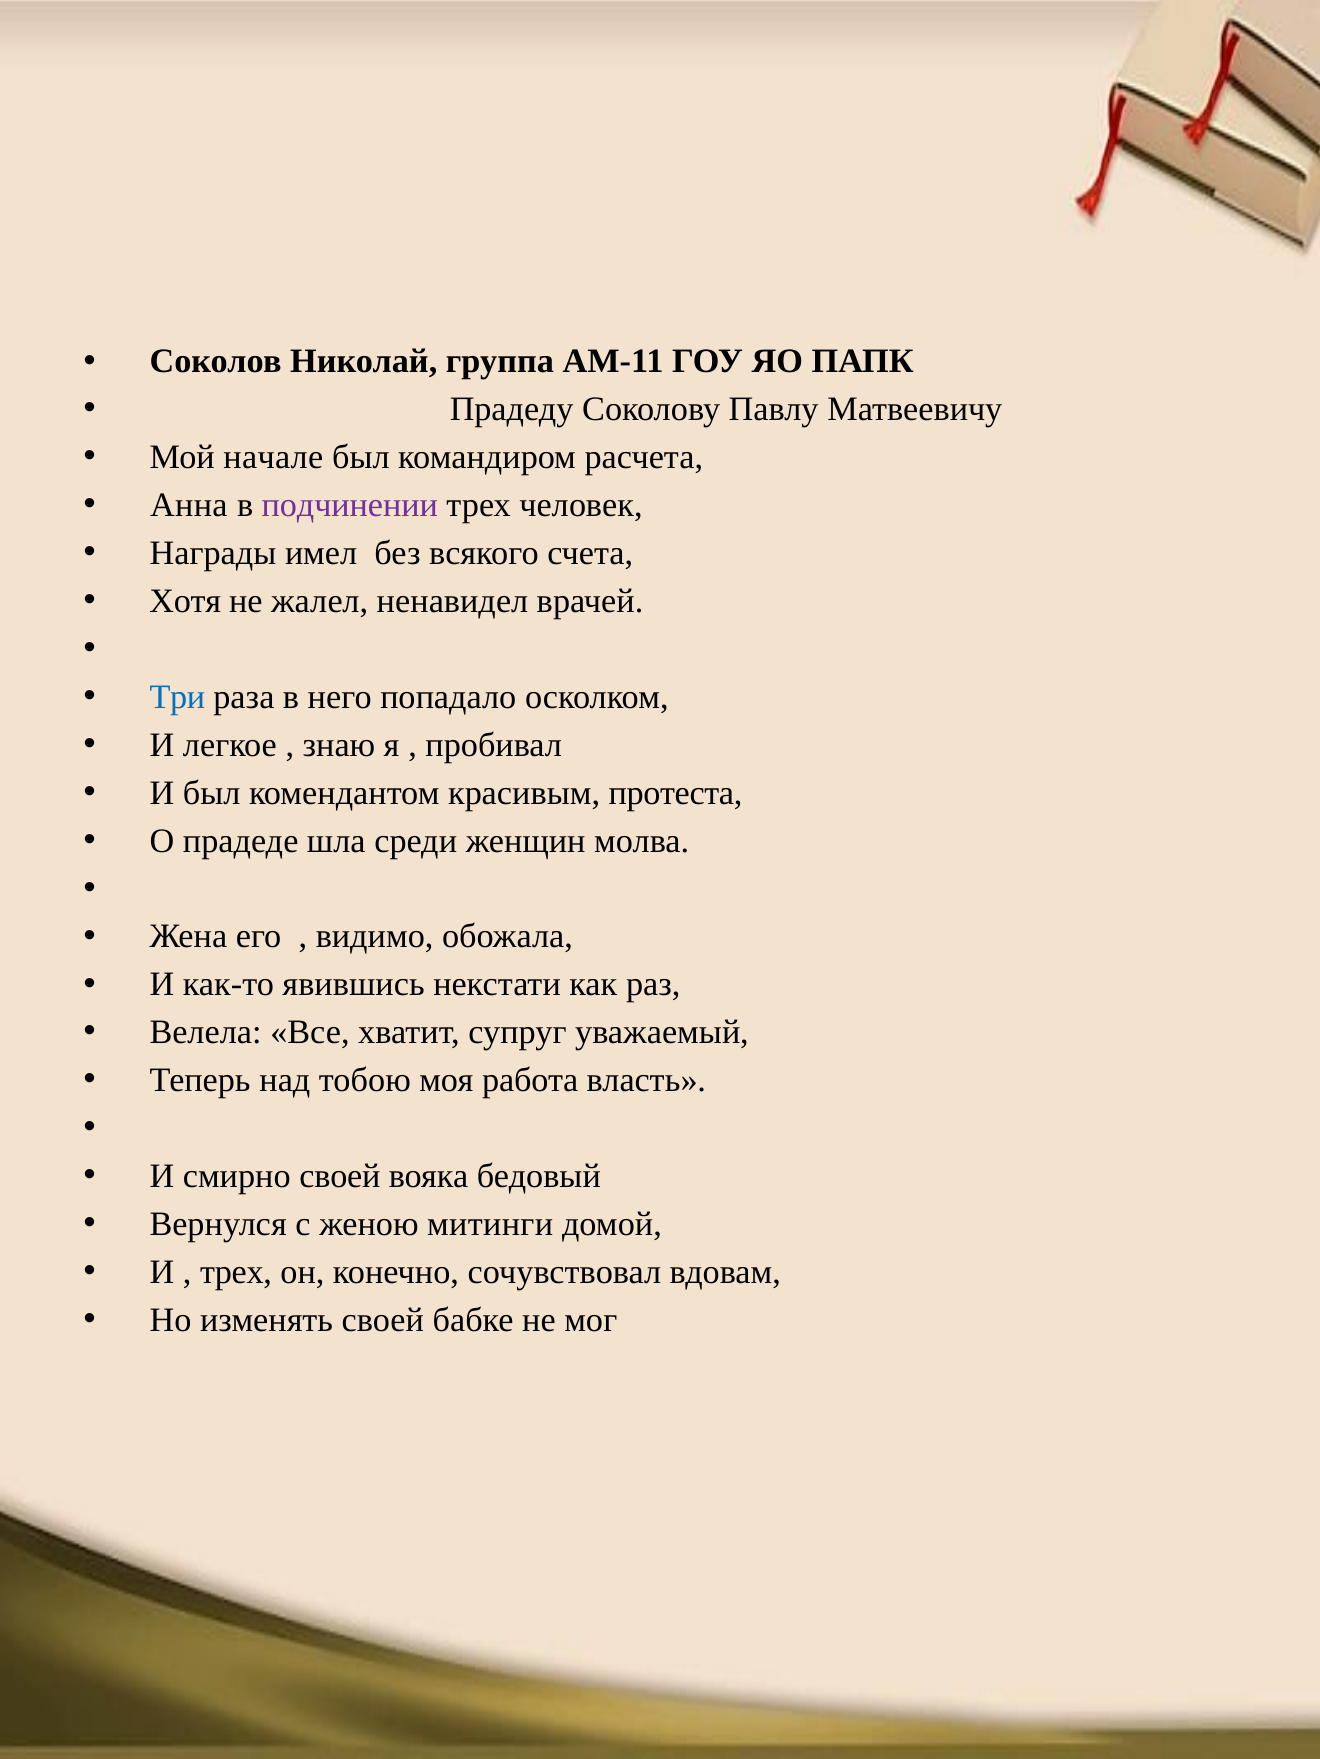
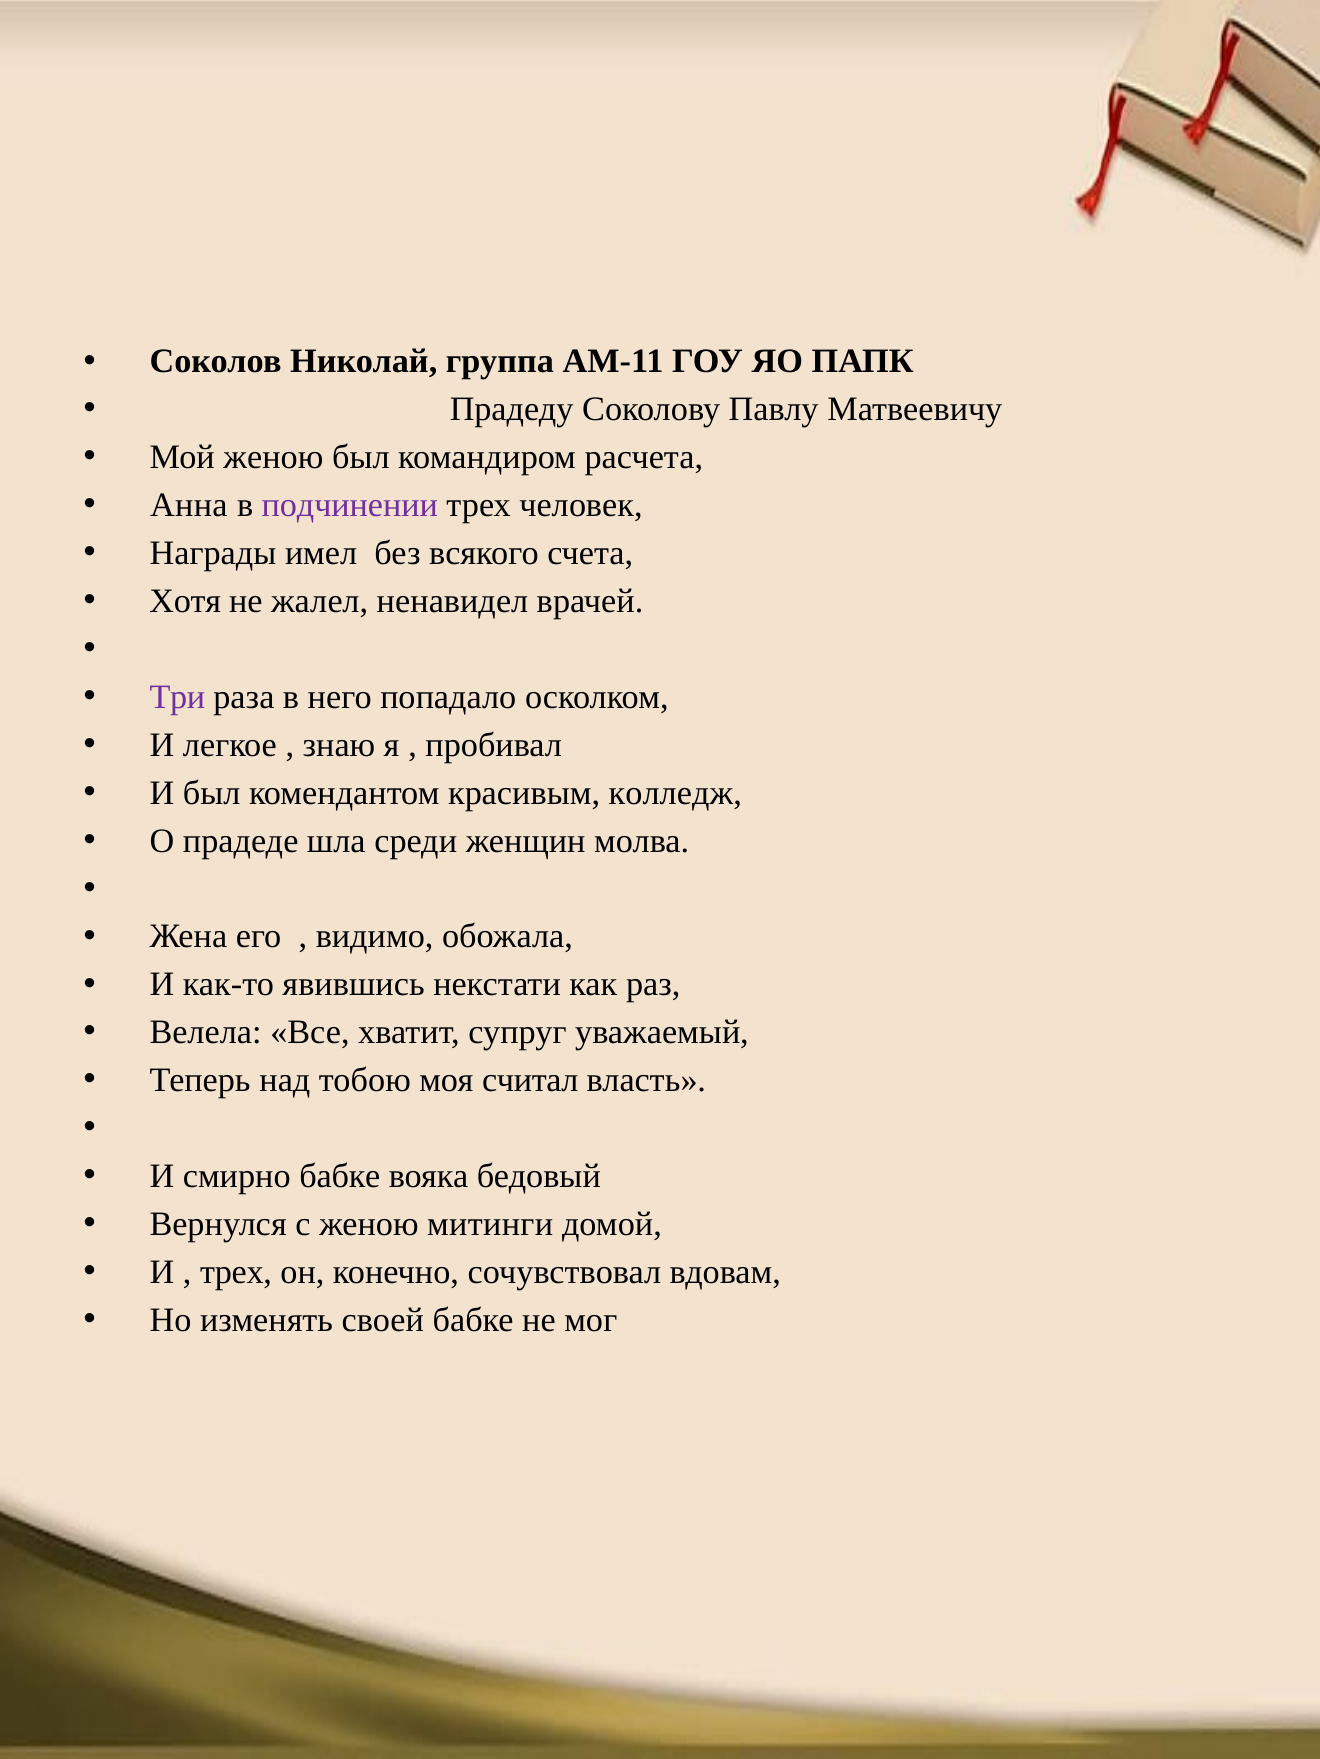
Мой начале: начале -> женою (273, 458)
Три colour: blue -> purple (177, 697)
протеста: протеста -> колледж (675, 793)
работа: работа -> считал (530, 1081)
смирно своей: своей -> бабке (340, 1177)
